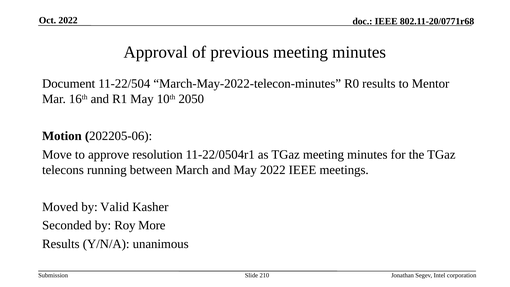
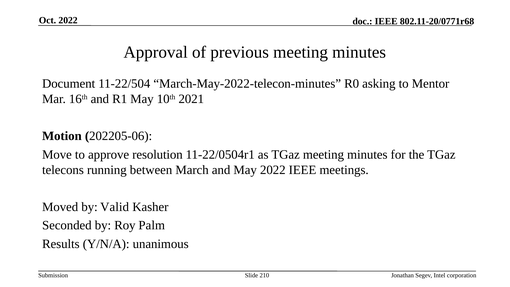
R0 results: results -> asking (379, 84)
2050: 2050 -> 2021 (191, 99)
More: More -> Palm (152, 225)
